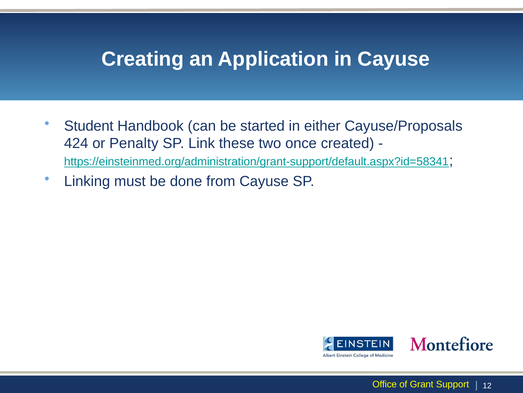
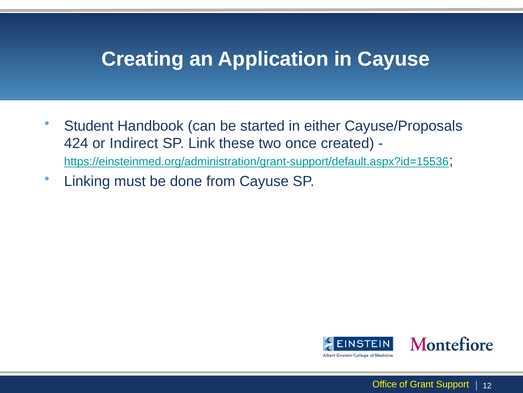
Penalty: Penalty -> Indirect (134, 143)
https://einsteinmed.org/administration/grant-support/default.aspx?id=58341: https://einsteinmed.org/administration/grant-support/default.aspx?id=58341 -> https://einsteinmed.org/administration/grant-support/default.aspx?id=15536 (256, 162)
